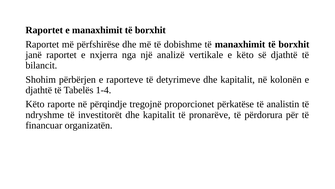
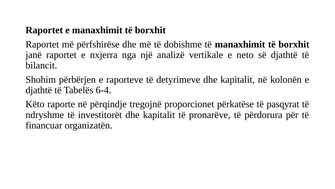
e këto: këto -> neto (245, 55)
1-4: 1-4 -> 6-4 (104, 90)
analistin: analistin -> pasqyrat (283, 104)
